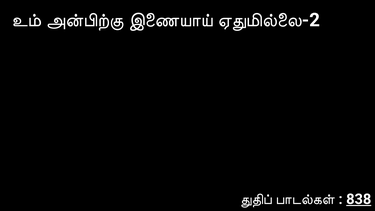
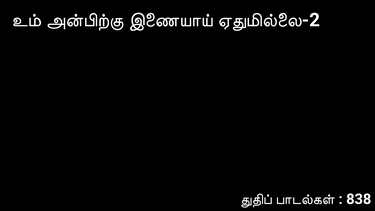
838 underline: present -> none (359, 199)
